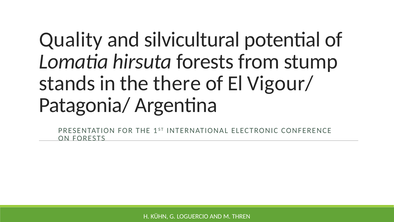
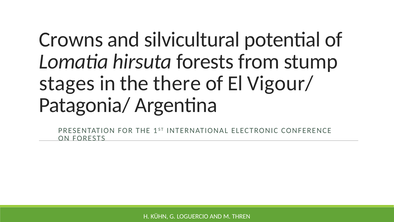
Quality: Quality -> Crowns (71, 40)
stands: stands -> stages (67, 83)
